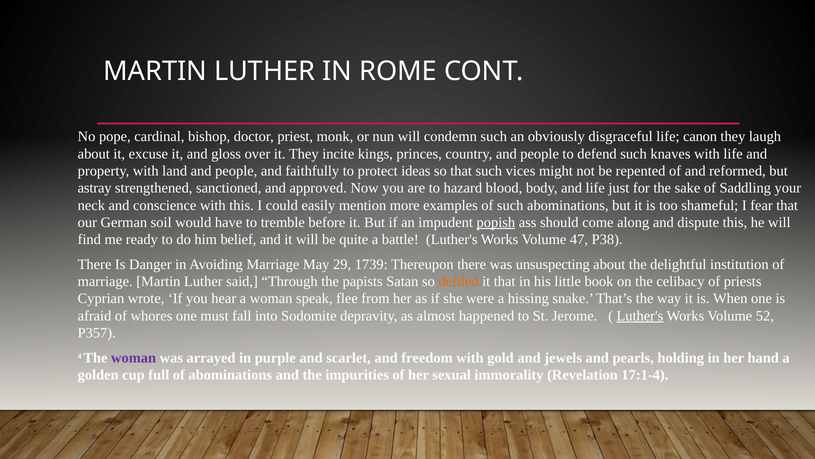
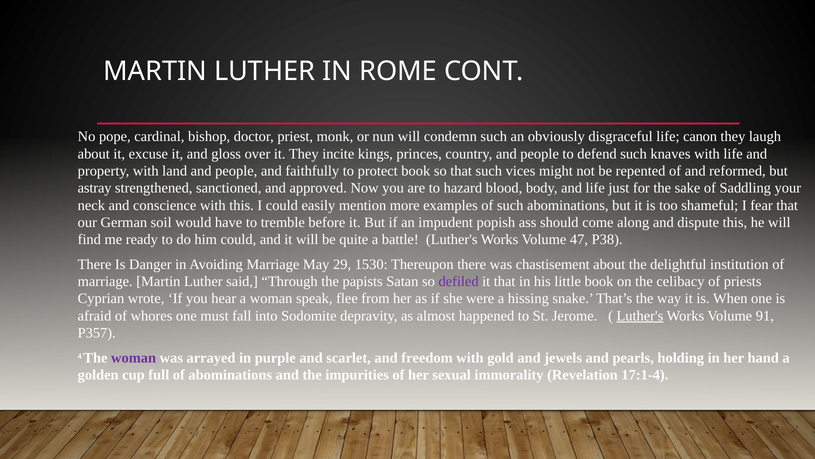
protect ideas: ideas -> book (416, 171)
popish underline: present -> none (496, 222)
him belief: belief -> could (238, 239)
1739: 1739 -> 1530 (371, 264)
unsuspecting: unsuspecting -> chastisement (553, 264)
defiled colour: orange -> purple (459, 281)
52: 52 -> 91 (765, 315)
